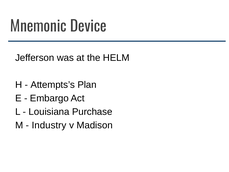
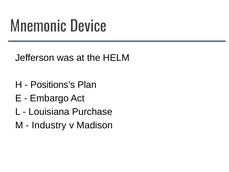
Attempts’s: Attempts’s -> Positions’s (53, 85)
